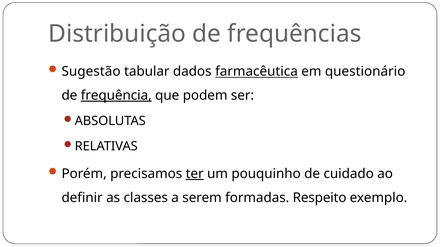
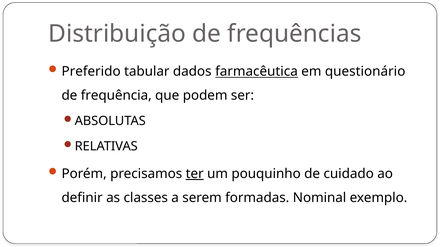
Sugestão: Sugestão -> Preferido (91, 71)
frequência underline: present -> none (116, 96)
Respeito: Respeito -> Nominal (320, 198)
